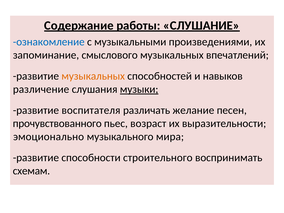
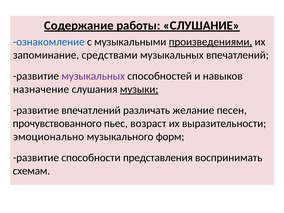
произведениями underline: none -> present (210, 42)
смыслового: смыслового -> средствами (110, 55)
музыкальных colour: orange -> purple (93, 76)
различение: различение -> назначение (41, 89)
развитие воспитателя: воспитателя -> впечатлений (91, 110)
мира: мира -> форм (170, 137)
строительного: строительного -> представления (158, 158)
